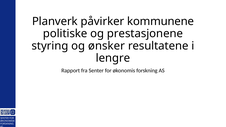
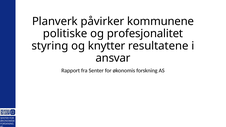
prestasjonene: prestasjonene -> profesjonalitet (145, 34)
ønsker: ønsker -> knytter (107, 46)
lengre: lengre -> ansvar (113, 58)
